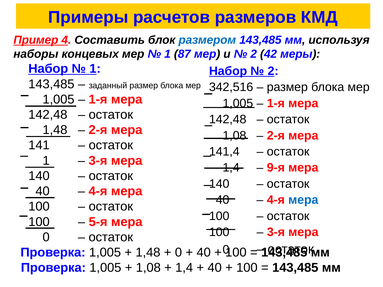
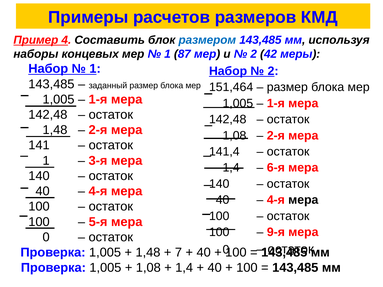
342,516: 342,516 -> 151,464 (231, 87)
9-я: 9-я -> 6-я (276, 168)
мера colour: blue -> black (303, 200)
3-я: 3-я -> 9-я (276, 232)
0: 0 -> 7 (178, 253)
